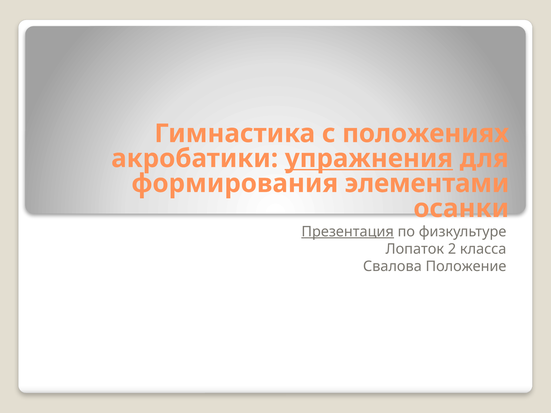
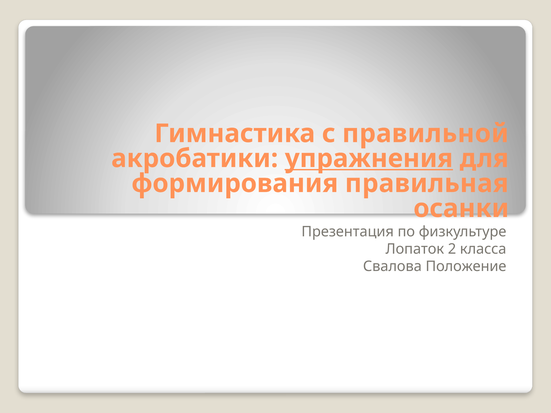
положениях: положениях -> правильной (425, 134)
элементами: элементами -> правильная (427, 184)
Презентация underline: present -> none (348, 232)
